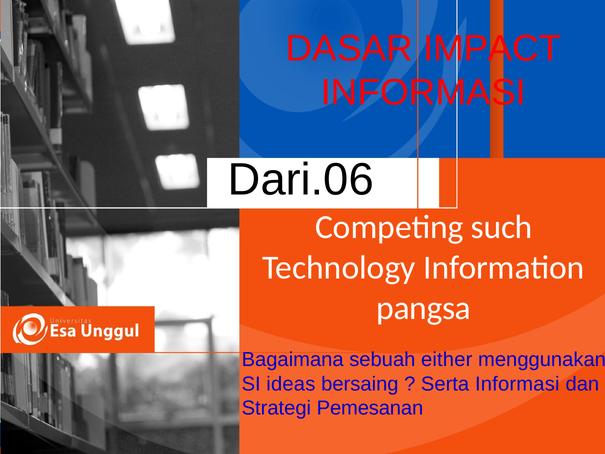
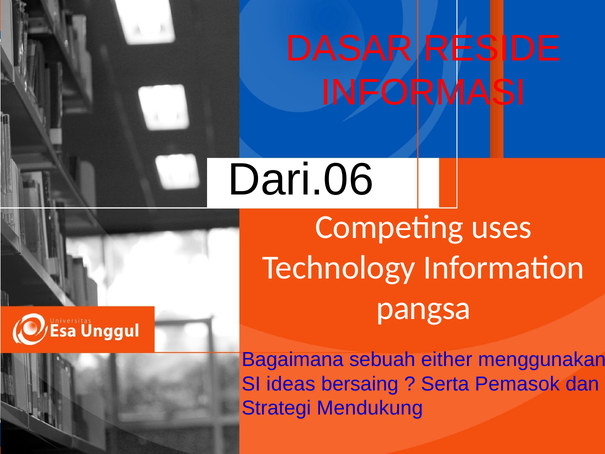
IMPACT: IMPACT -> RESIDE (492, 48)
such: such -> uses (502, 227)
Serta Informasi: Informasi -> Pemasok (517, 384)
Pemesanan: Pemesanan -> Mendukung (370, 408)
